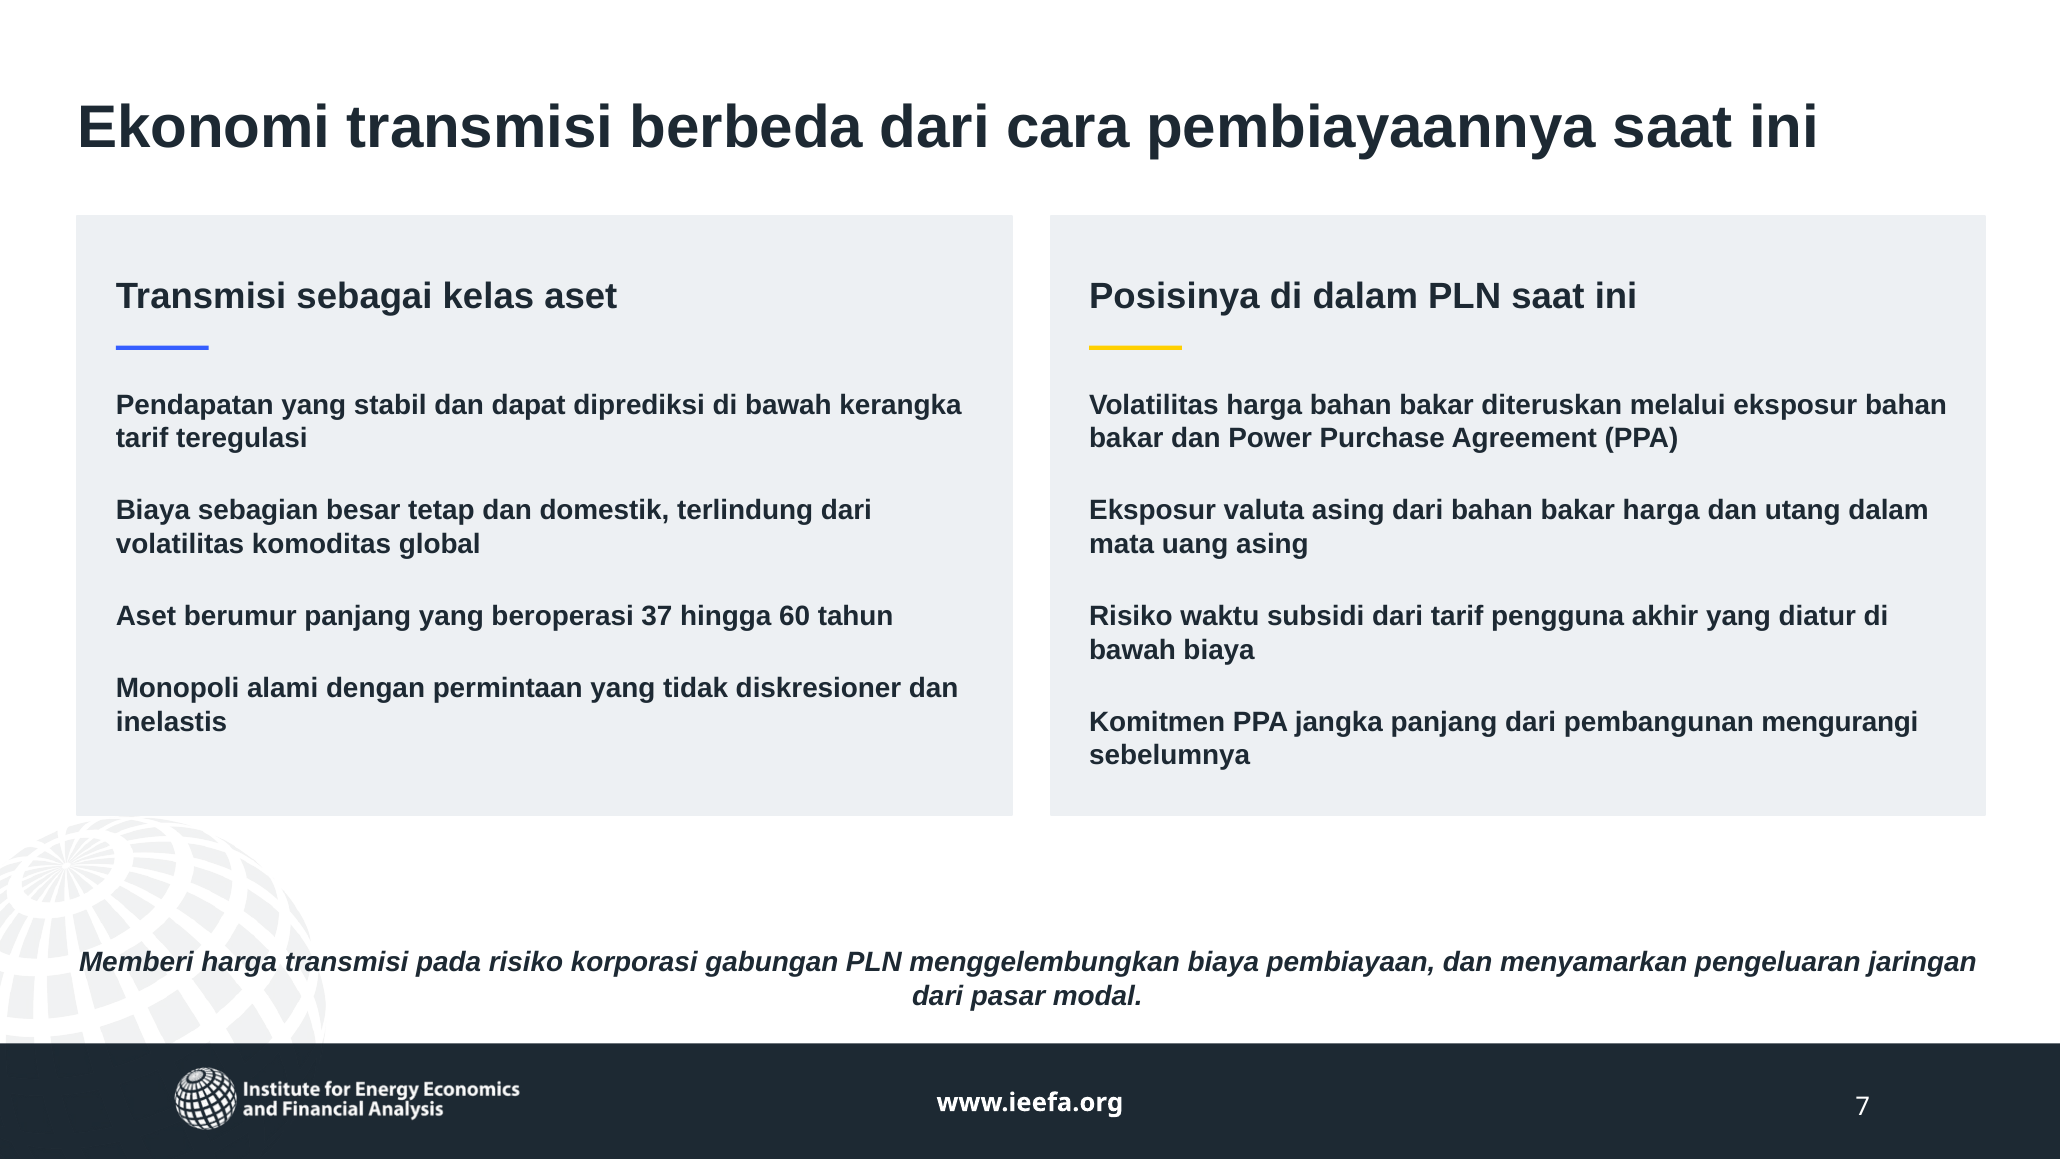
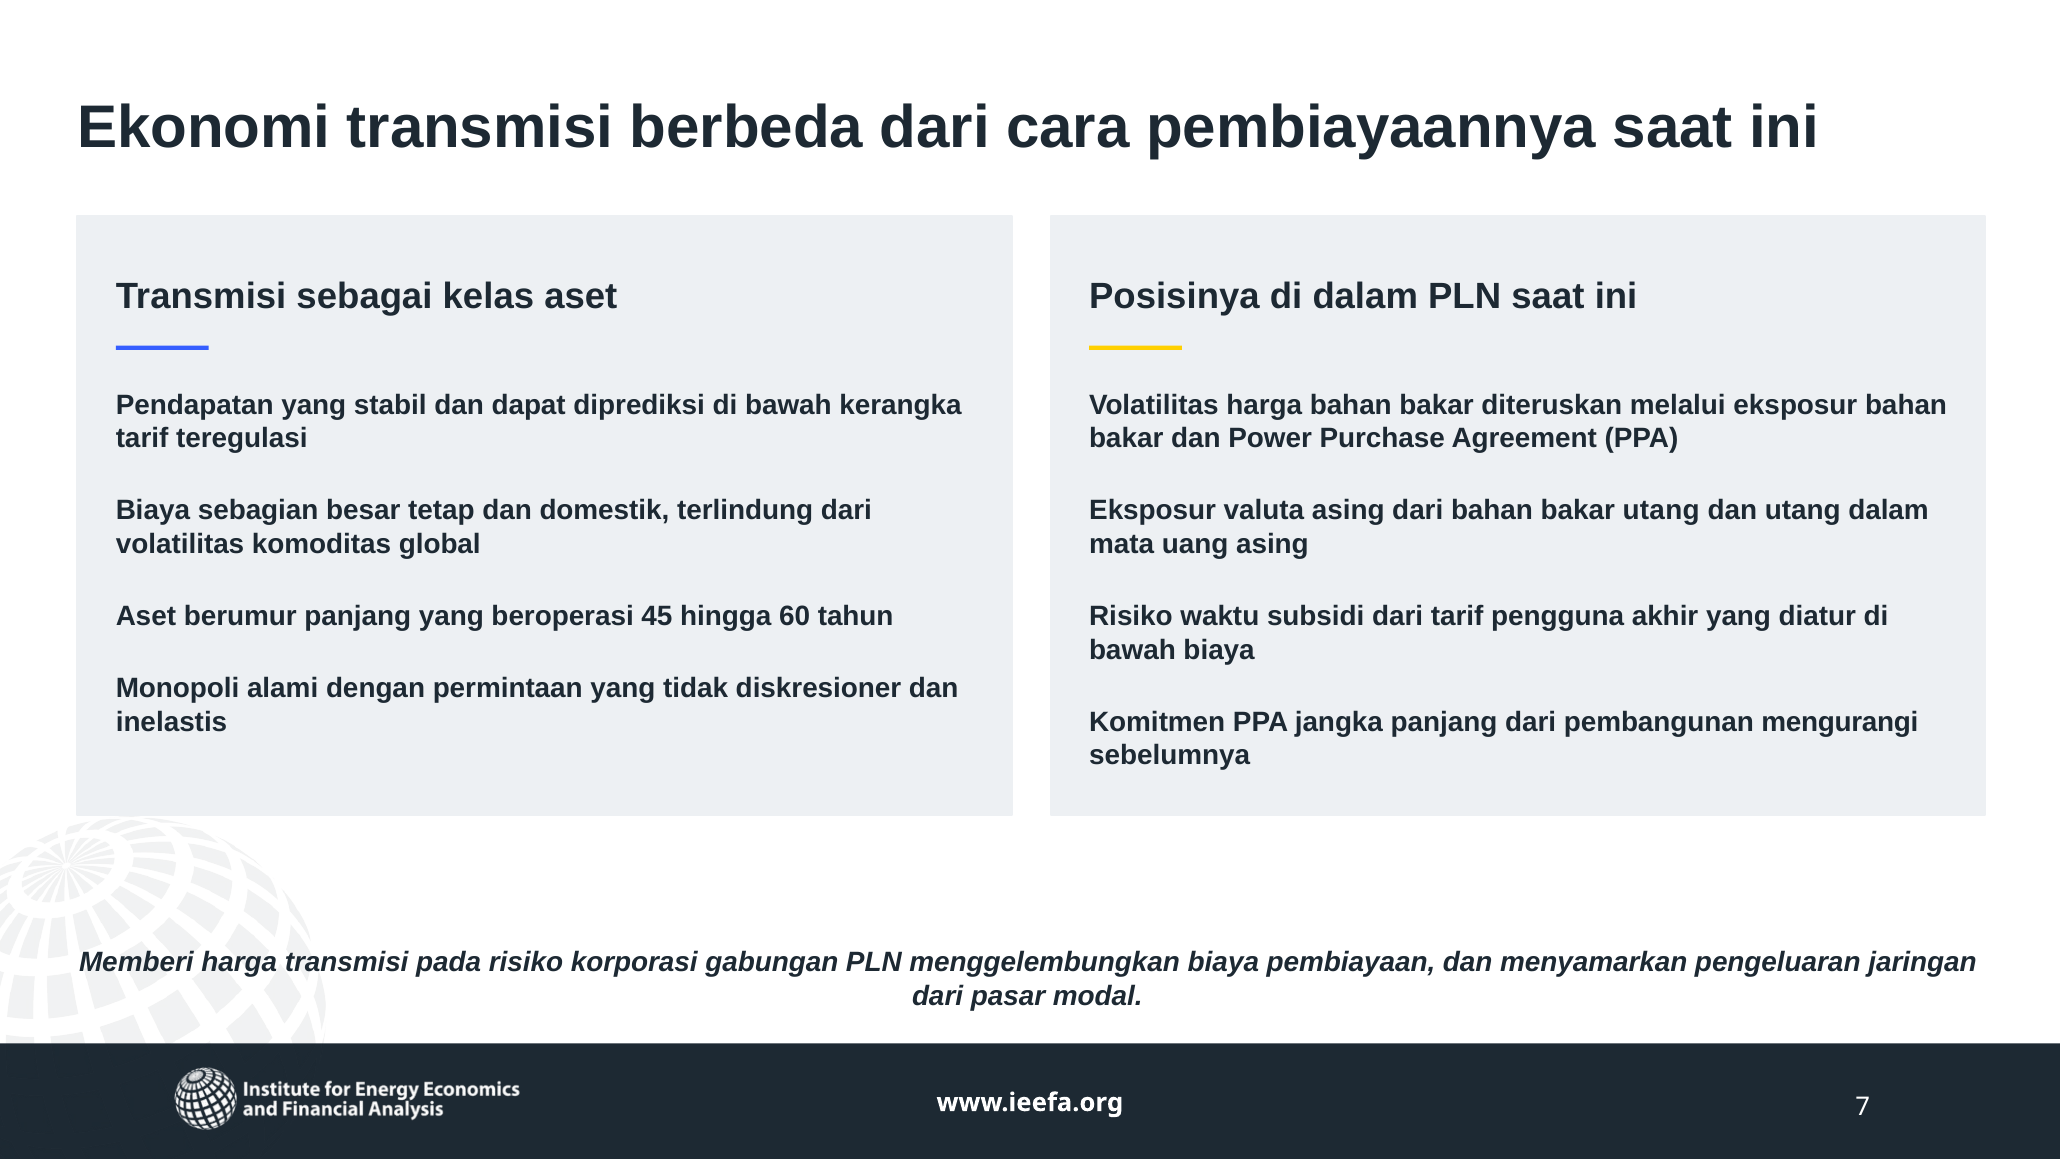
bakar harga: harga -> utang (1661, 511)
37: 37 -> 45 (657, 616)
